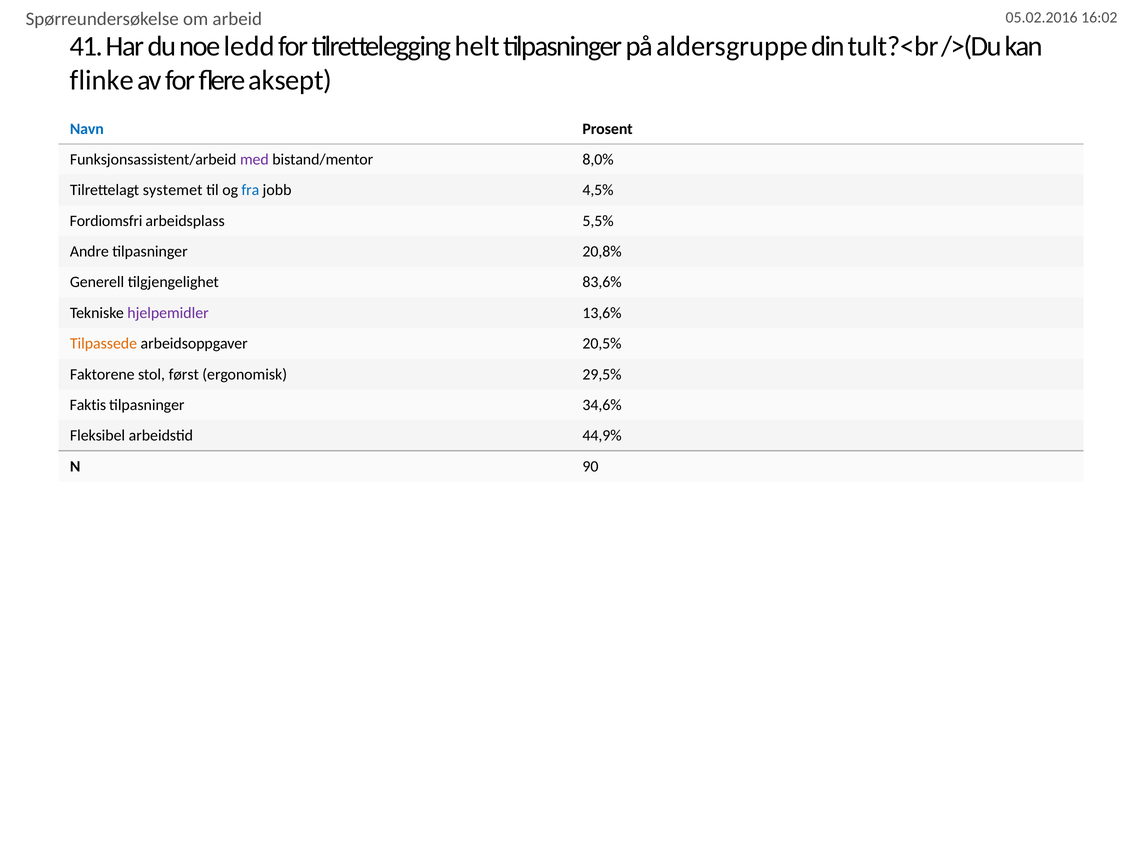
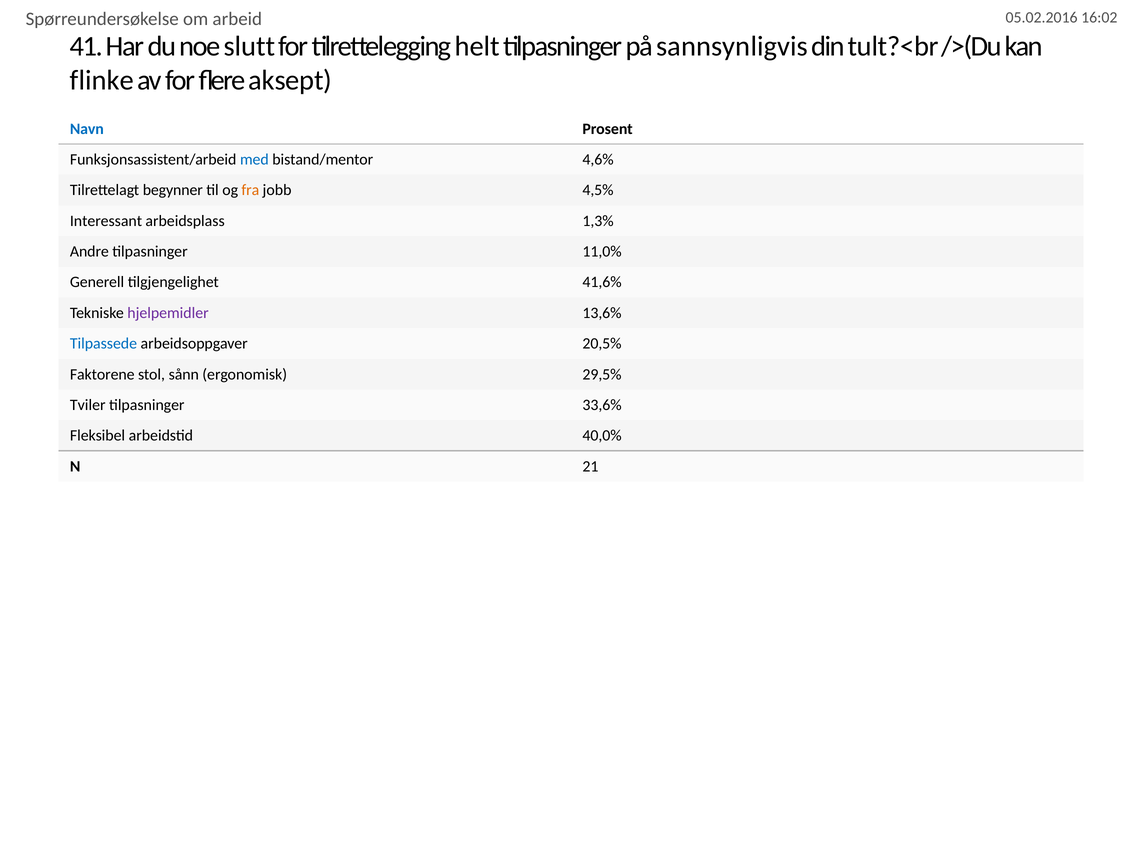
ledd: ledd -> slutt (249, 46)
aldersgruppe: aldersgruppe -> sannsynligvis (732, 46)
med colour: purple -> blue (254, 160)
8,0%: 8,0% -> 4,6% (598, 160)
systemet: systemet -> begynner (173, 190)
fra colour: blue -> orange (250, 190)
Fordiomsfri: Fordiomsfri -> Interessant (106, 221)
5,5%: 5,5% -> 1,3% (598, 221)
20,8%: 20,8% -> 11,0% (602, 252)
83,6%: 83,6% -> 41,6% (602, 282)
Tilpassede colour: orange -> blue (103, 344)
først: først -> sånn (184, 375)
Faktis: Faktis -> Tviler (88, 405)
34,6%: 34,6% -> 33,6% (602, 405)
44,9%: 44,9% -> 40,0% (602, 436)
90: 90 -> 21 (590, 467)
